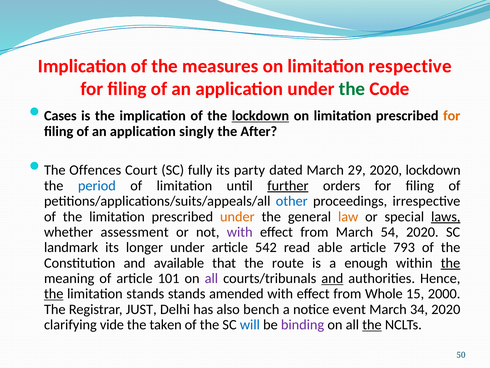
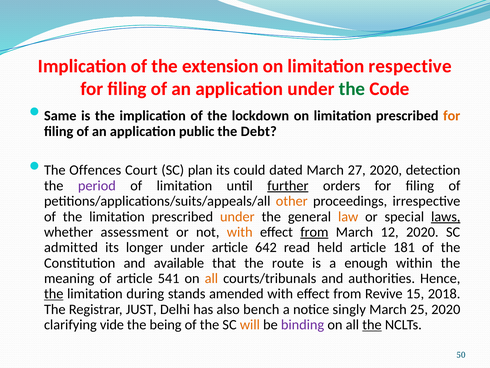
measures: measures -> extension (220, 66)
Cases: Cases -> Same (60, 116)
lockdown underline: present -> none (260, 116)
singly: singly -> public (197, 131)
After: After -> Debt (259, 131)
fully: fully -> plan (200, 170)
party: party -> could (249, 170)
29: 29 -> 27 (357, 170)
2020 lockdown: lockdown -> detection (433, 170)
period colour: blue -> purple (97, 185)
other colour: blue -> orange (292, 201)
with colour: purple -> orange (240, 232)
from underline: none -> present (314, 232)
54: 54 -> 12 (390, 232)
landmark: landmark -> admitted (71, 247)
542: 542 -> 642 (266, 247)
able: able -> held (330, 247)
793: 793 -> 181 (404, 247)
the underline: present -> none (450, 263)
101: 101 -> 541 (169, 278)
all colour: purple -> orange (211, 278)
and underline: present -> none (332, 278)
limitation stands: stands -> during (145, 294)
Whole: Whole -> Revive (384, 294)
2000: 2000 -> 2018 (444, 294)
event: event -> singly (349, 309)
34: 34 -> 25 (419, 309)
taken: taken -> being (166, 324)
will colour: blue -> orange (250, 324)
